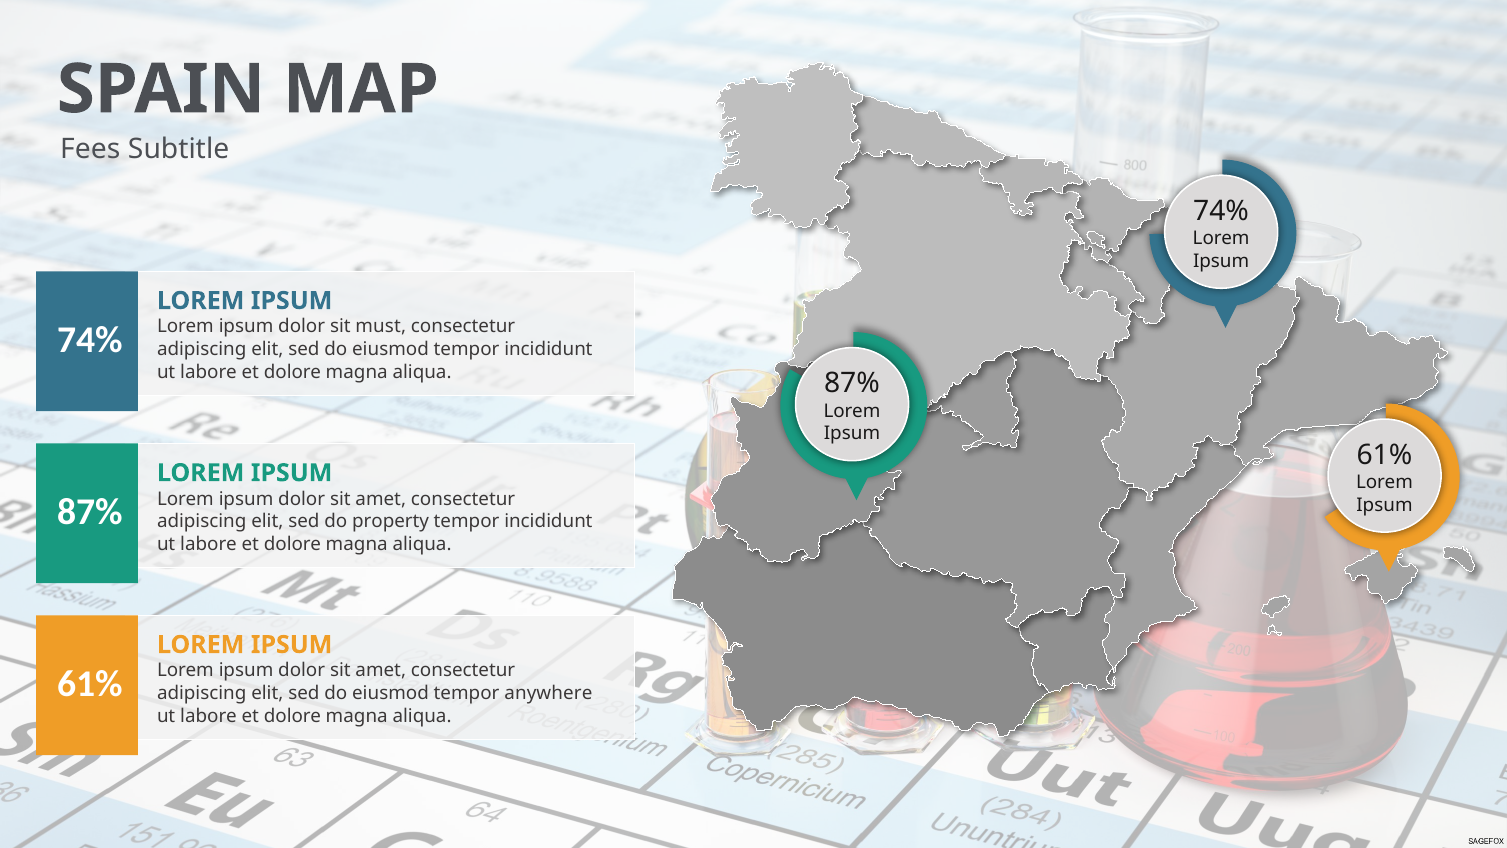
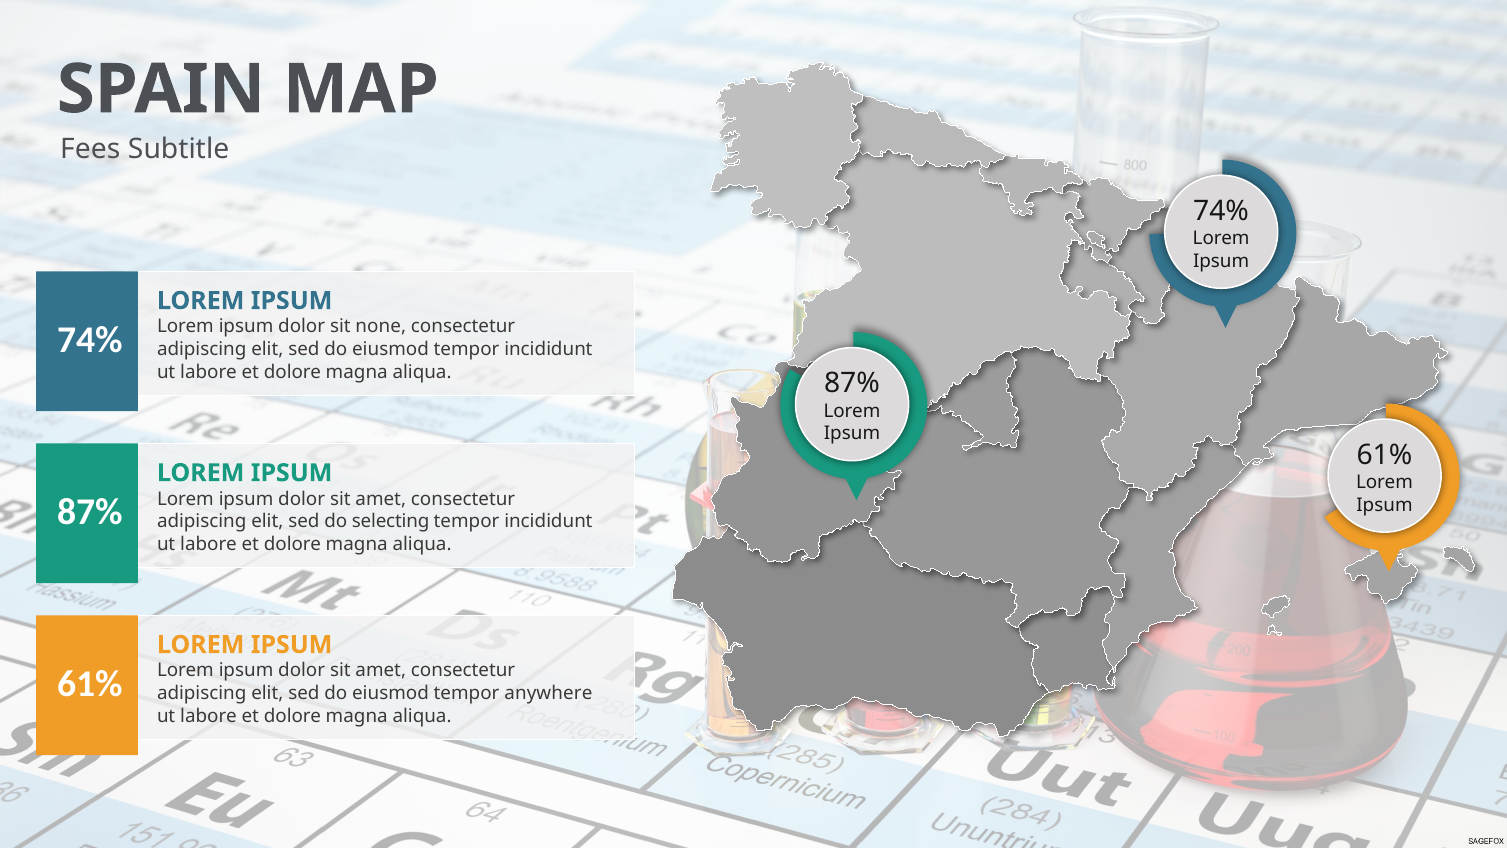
must: must -> none (381, 327)
property: property -> selecting (391, 521)
